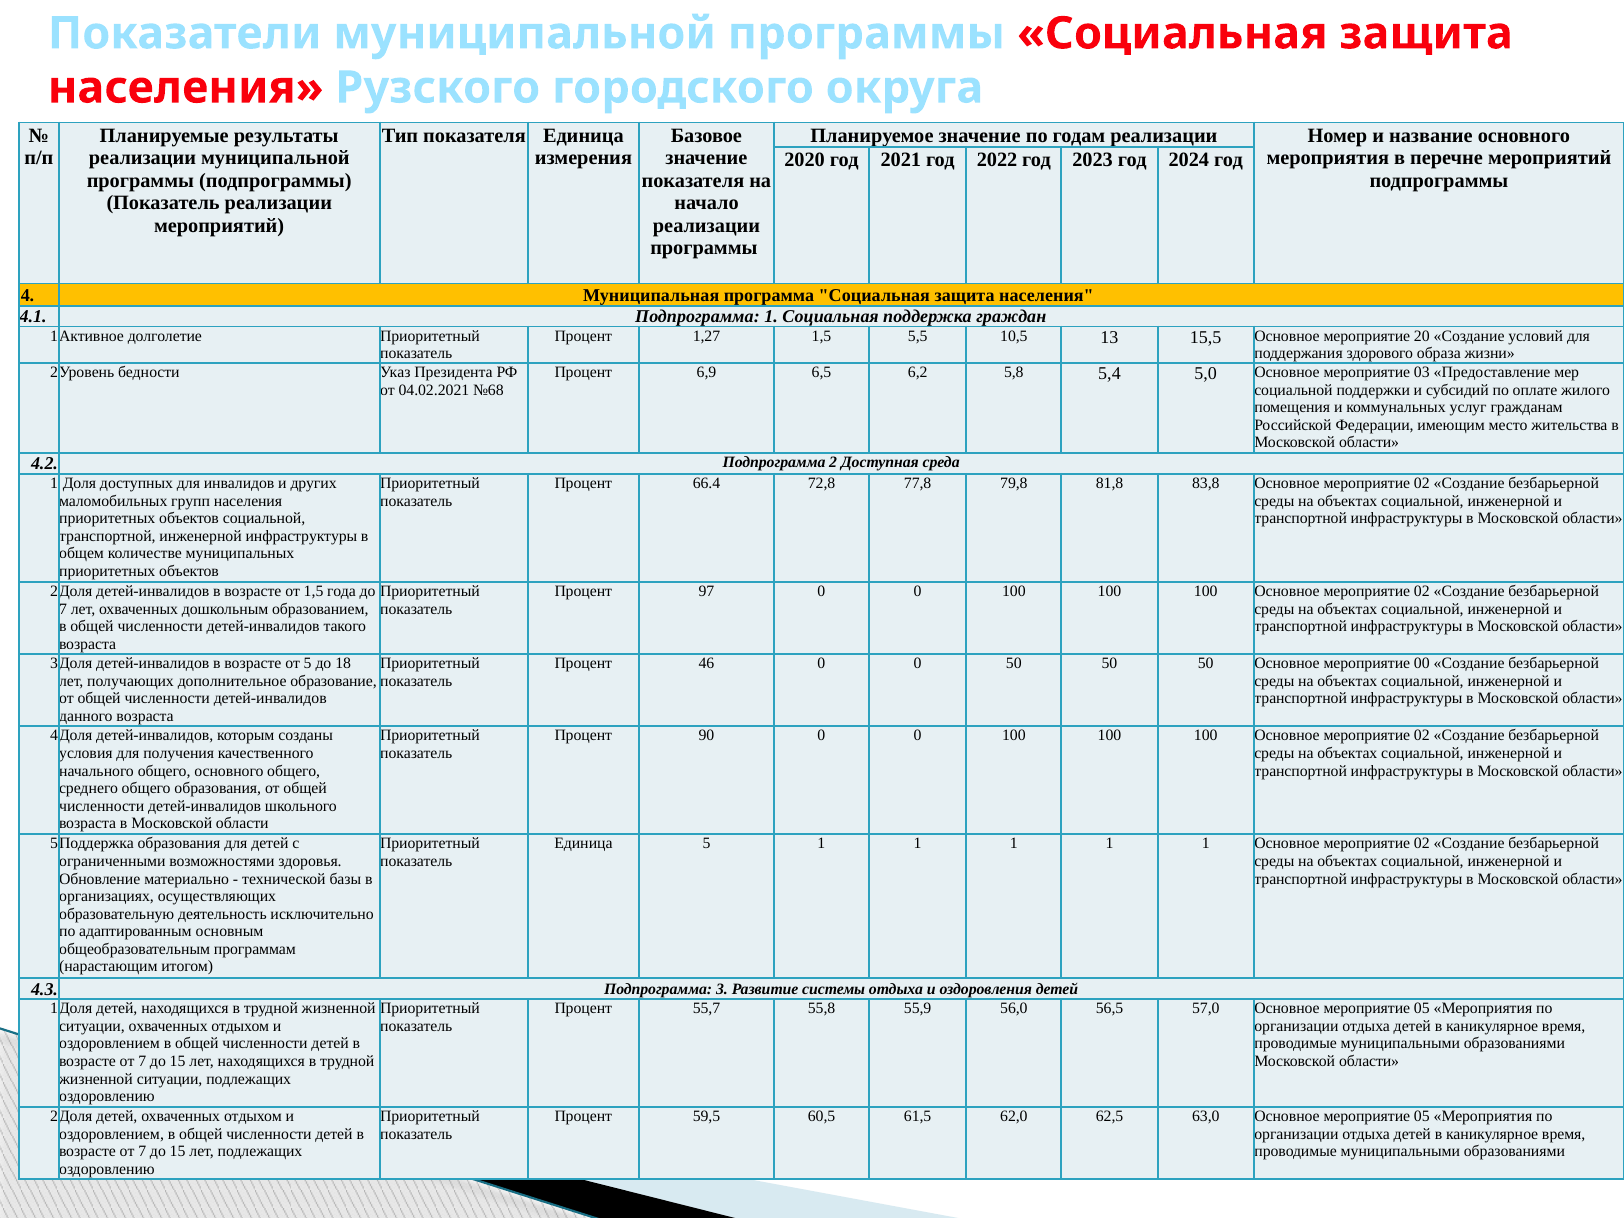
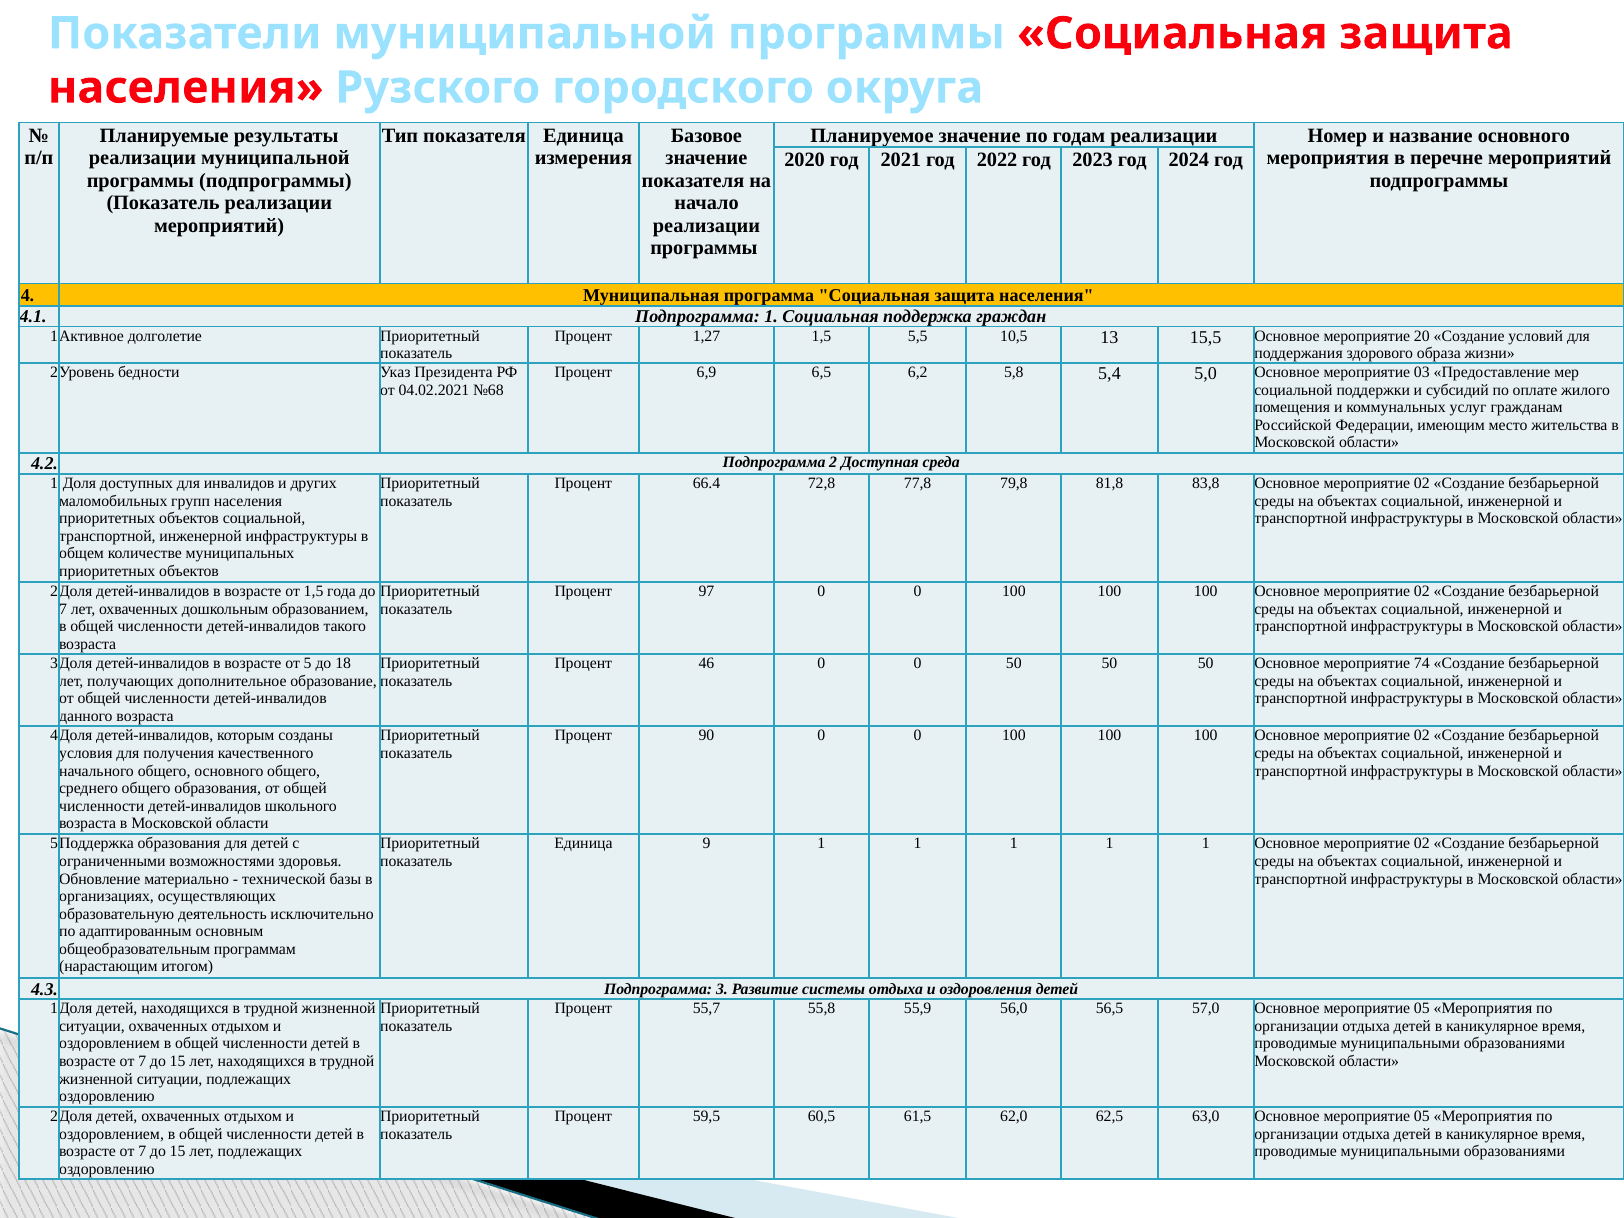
00: 00 -> 74 (1422, 664)
Единица 5: 5 -> 9 (706, 844)
